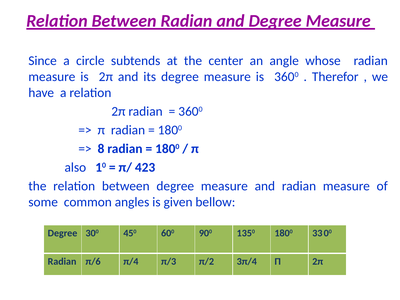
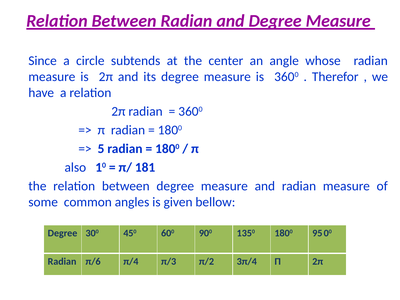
8: 8 -> 5 (101, 149)
423: 423 -> 181 (145, 167)
33: 33 -> 95 (317, 233)
